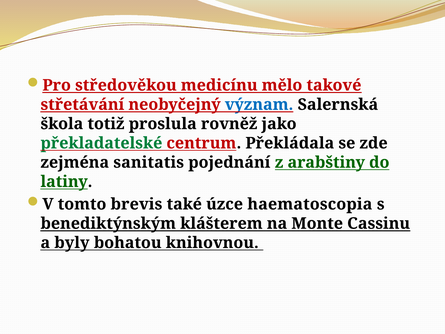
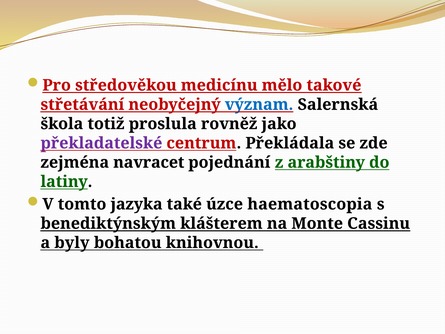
překladatelské colour: green -> purple (101, 143)
sanitatis: sanitatis -> navracet (149, 162)
brevis: brevis -> jazyka (137, 204)
